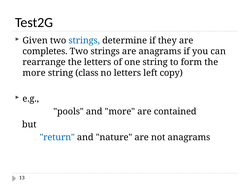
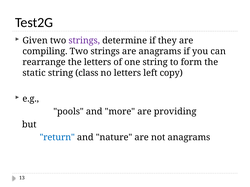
strings colour: blue -> purple (84, 41)
completes: completes -> compiling (45, 51)
more: more -> static (34, 73)
contained: contained -> providing (175, 112)
